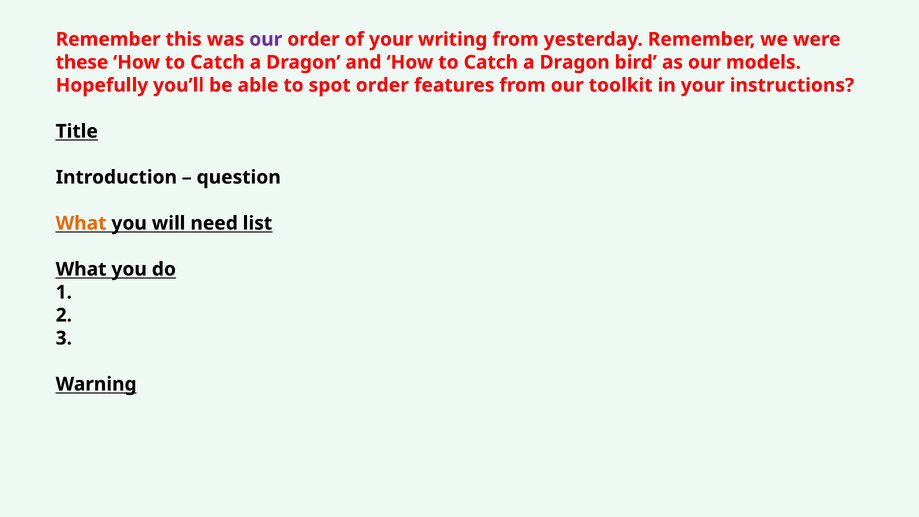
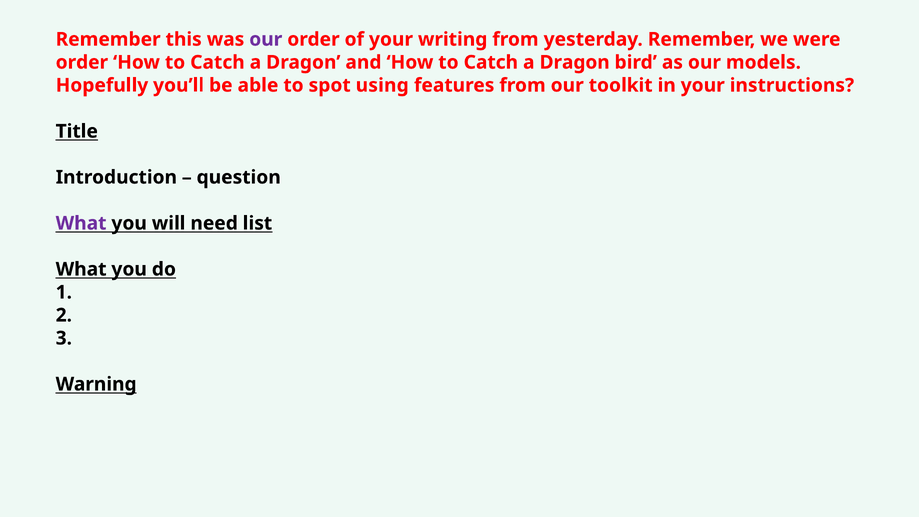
these: these -> order (82, 62)
spot order: order -> using (382, 85)
What colour: orange -> purple (81, 223)
